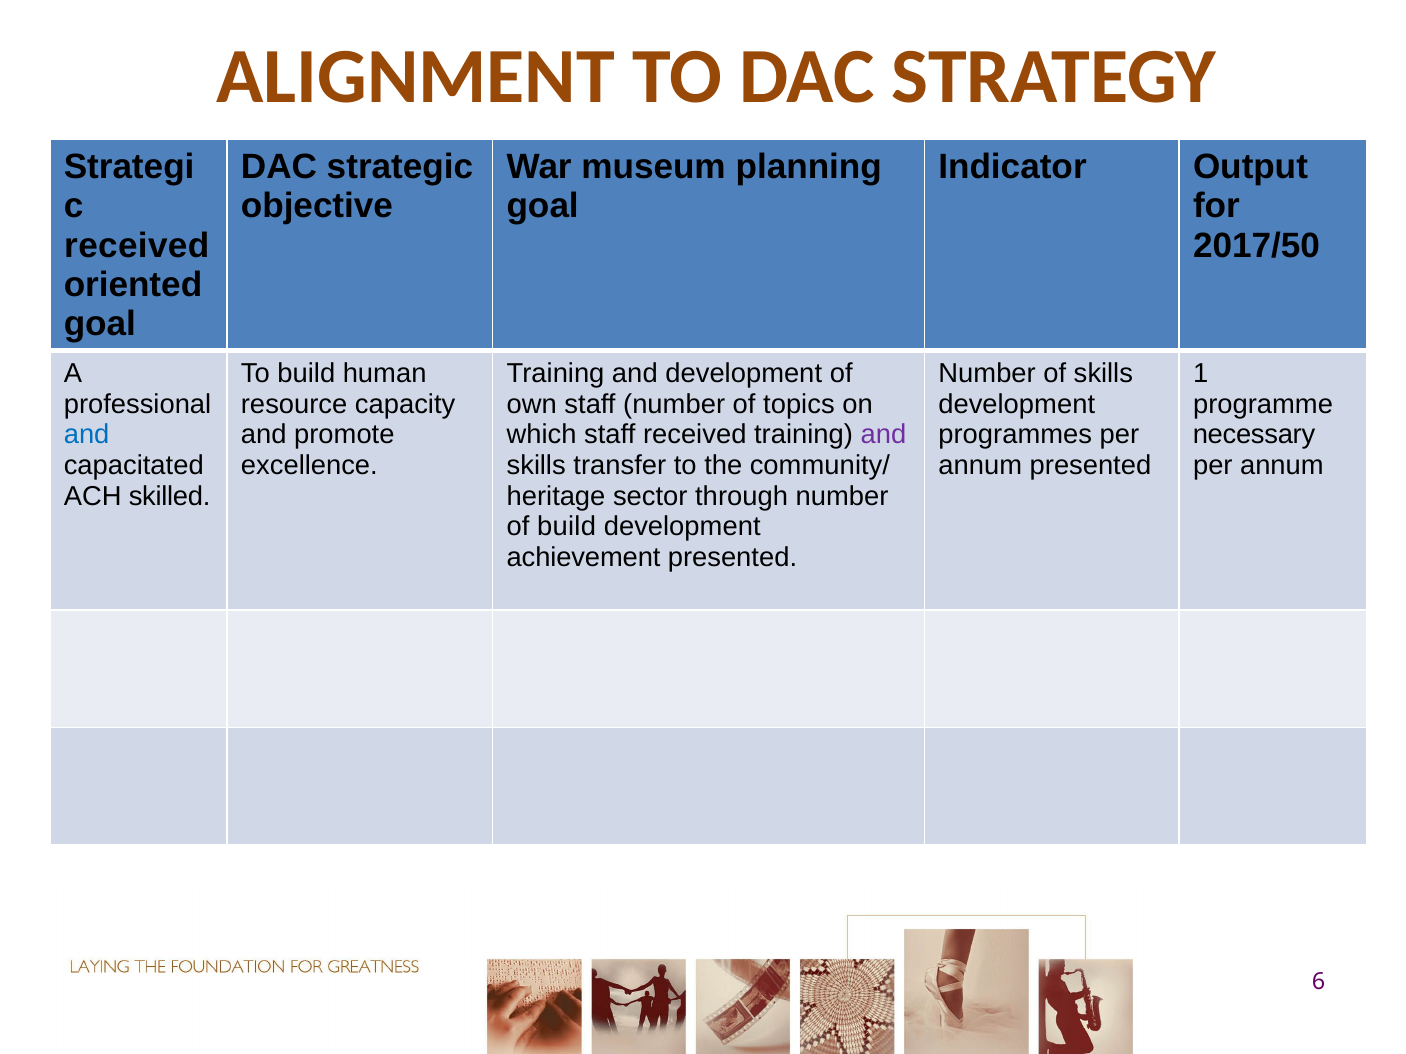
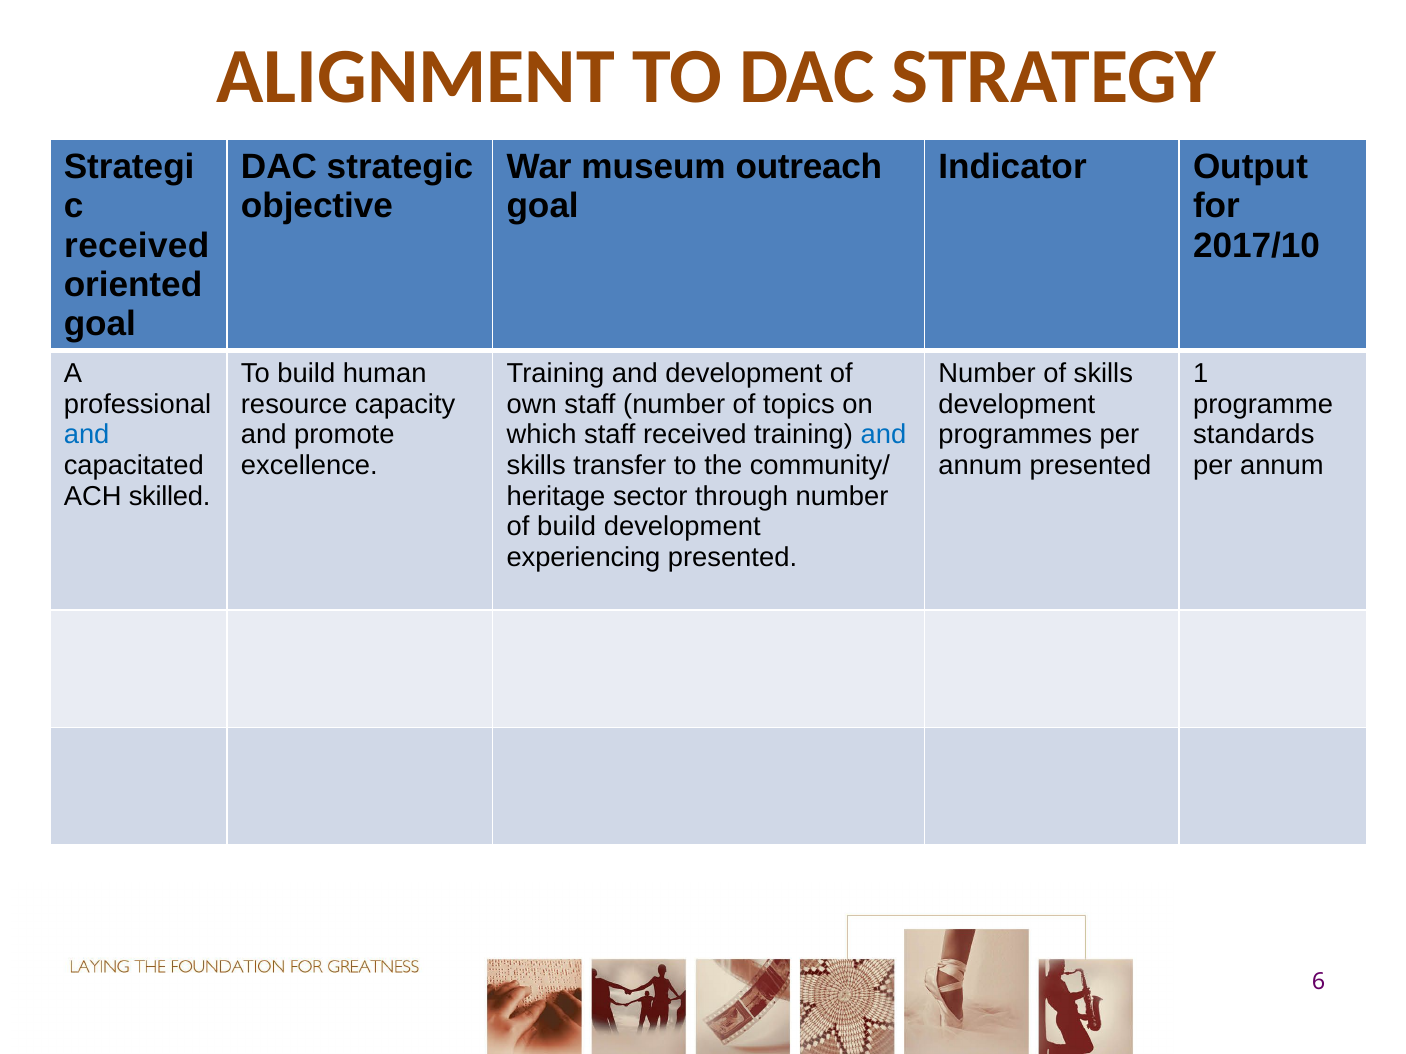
planning: planning -> outreach (809, 167)
2017/50: 2017/50 -> 2017/10 (1256, 246)
and colour: purple -> blue (883, 435)
necessary: necessary -> standards (1254, 435)
achievement: achievement -> experiencing (584, 558)
